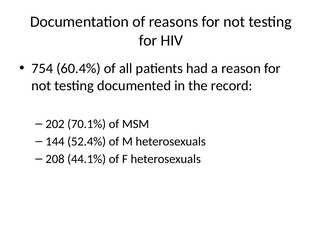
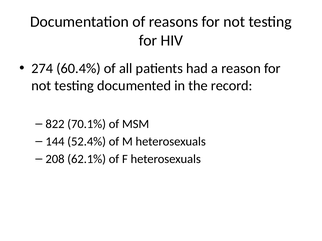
754: 754 -> 274 (42, 69)
202: 202 -> 822 (55, 124)
44.1%: 44.1% -> 62.1% (87, 159)
